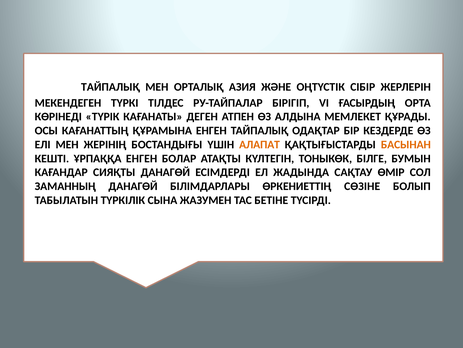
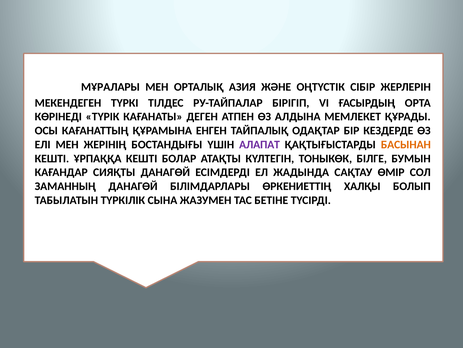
ТАЙПАЛЫҚ: ТАЙПАЛЫҚ -> МҰРАЛАРЫ (110, 87)
АЛАПАТ colour: orange -> purple (260, 144)
ҰРПАҚҚА ЕНГЕН: ЕНГЕН -> КЕШТІ (142, 158)
СӨЗІНЕ: СӨЗІНЕ -> ХАЛҚЫ (362, 186)
